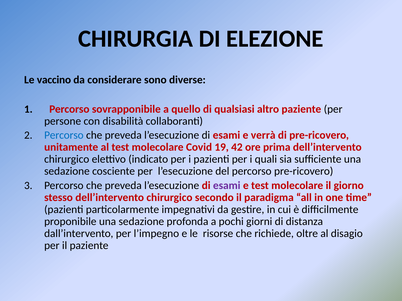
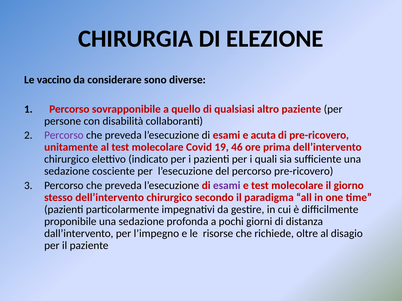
Percorso colour: blue -> purple (64, 135)
verrà: verrà -> acuta (263, 135)
42: 42 -> 46 (237, 147)
